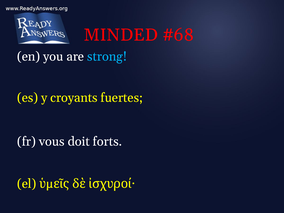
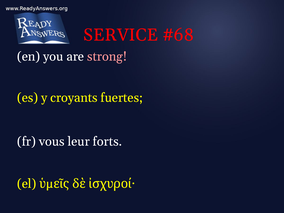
MINDED: MINDED -> SERVICE (121, 35)
strong colour: light blue -> pink (107, 57)
doit: doit -> leur (79, 142)
